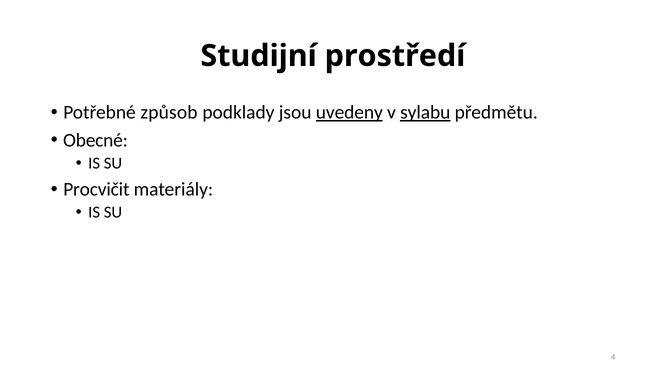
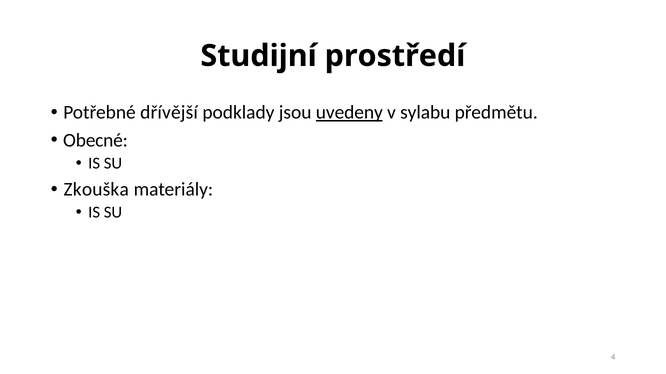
způsob: způsob -> dřívější (169, 113)
sylabu underline: present -> none (425, 113)
Procvičit: Procvičit -> Zkouška (96, 190)
